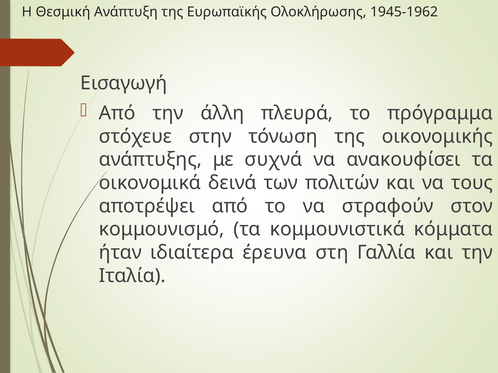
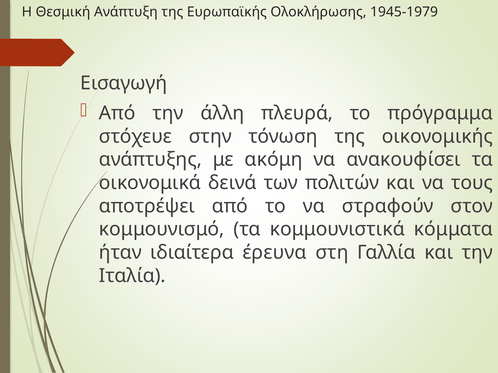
1945-1962: 1945-1962 -> 1945-1979 (404, 12)
συχνά: συχνά -> ακόμη (274, 160)
